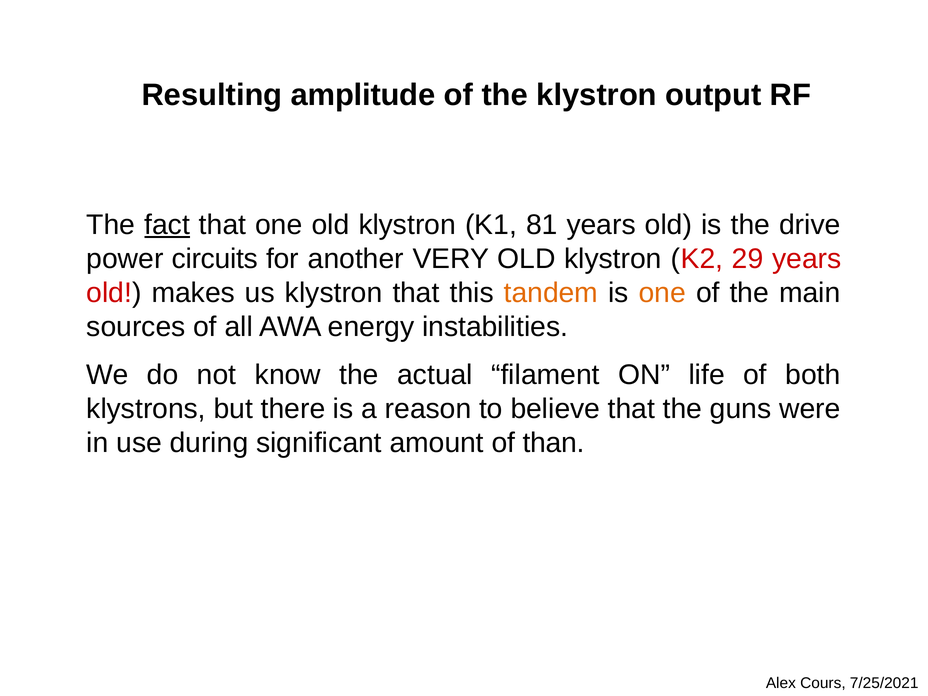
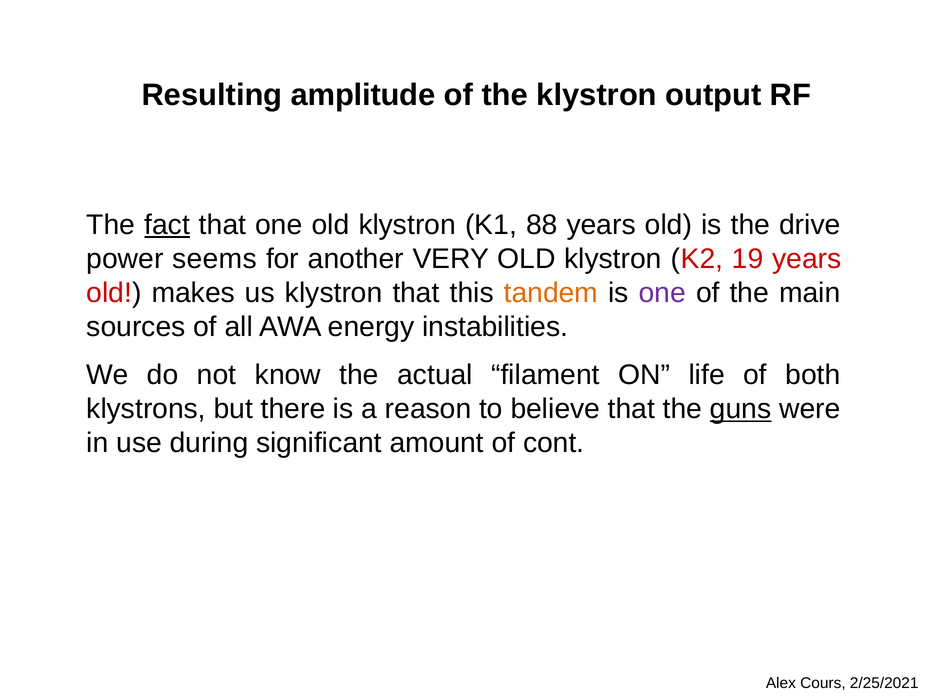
81: 81 -> 88 (542, 225)
circuits: circuits -> seems (215, 259)
29: 29 -> 19 (748, 259)
one colour: orange -> purple (662, 293)
guns underline: none -> present (741, 409)
than: than -> cont (554, 443)
7/25/2021: 7/25/2021 -> 2/25/2021 (884, 683)
